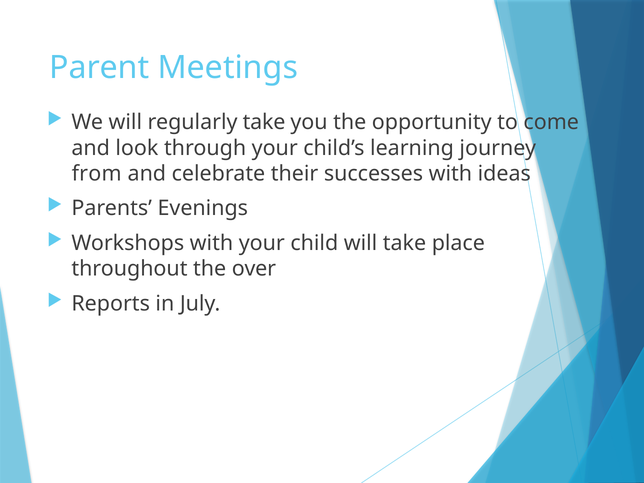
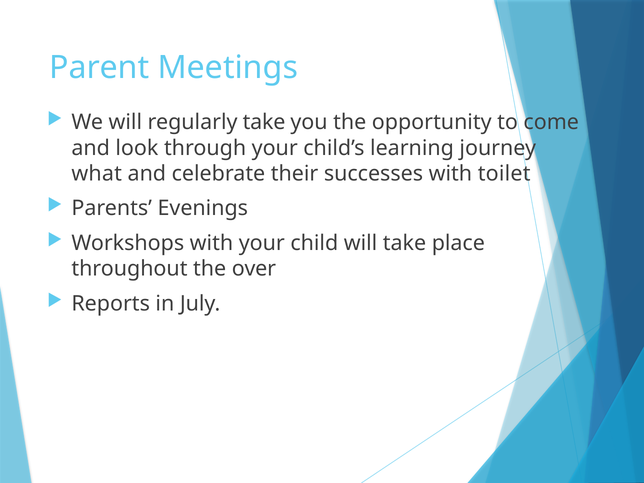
from: from -> what (97, 174)
ideas: ideas -> toilet (504, 174)
